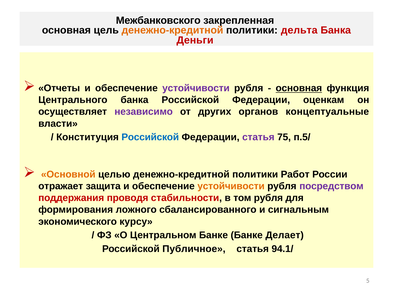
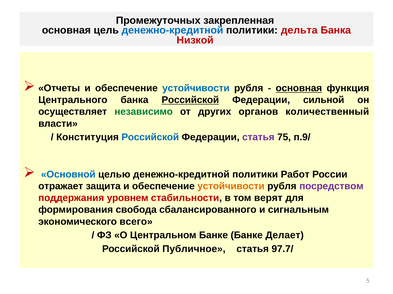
Межбанковского: Межбанковского -> Промежуточных (158, 20)
денежно-кредитной colour: orange -> blue (172, 30)
Деньги: Деньги -> Низкой (195, 40)
устойчивости colour: purple -> blue (196, 88)
Российской underline: none -> present (190, 100)
оценкам: оценкам -> сильной (324, 100)
независимо colour: purple -> green (144, 112)
концептуальные: концептуальные -> количественный (327, 112)
п.5/: п.5/ -> п.9/ (302, 138)
Основной colour: orange -> blue (68, 175)
проводя: проводя -> уровнем (128, 199)
том рубля: рубля -> верят (268, 199)
ложного: ложного -> свобода (136, 210)
курсу: курсу -> всего (136, 222)
94.1/: 94.1/ -> 97.7/ (282, 250)
